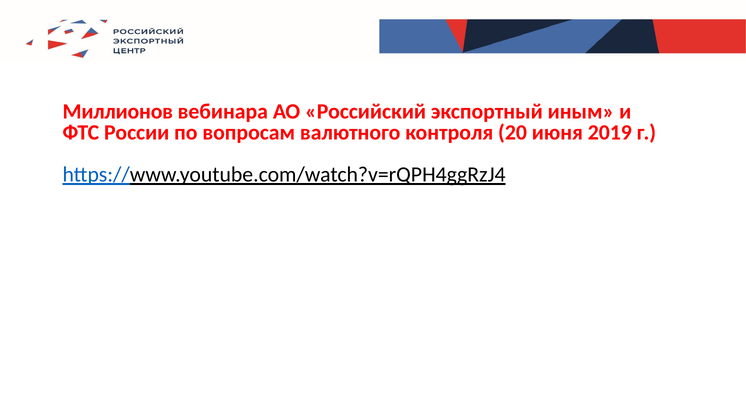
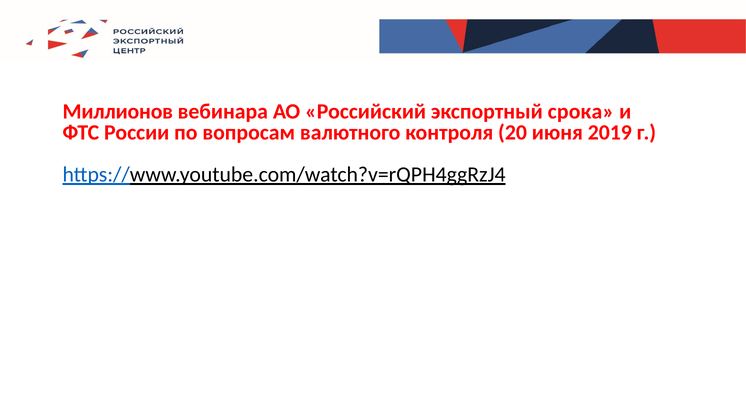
иным: иным -> срока (581, 111)
